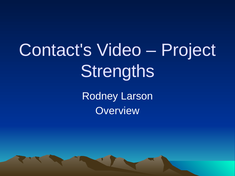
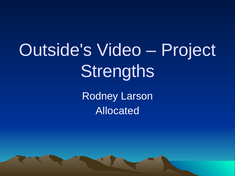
Contact's: Contact's -> Outside's (55, 50)
Overview: Overview -> Allocated (117, 111)
